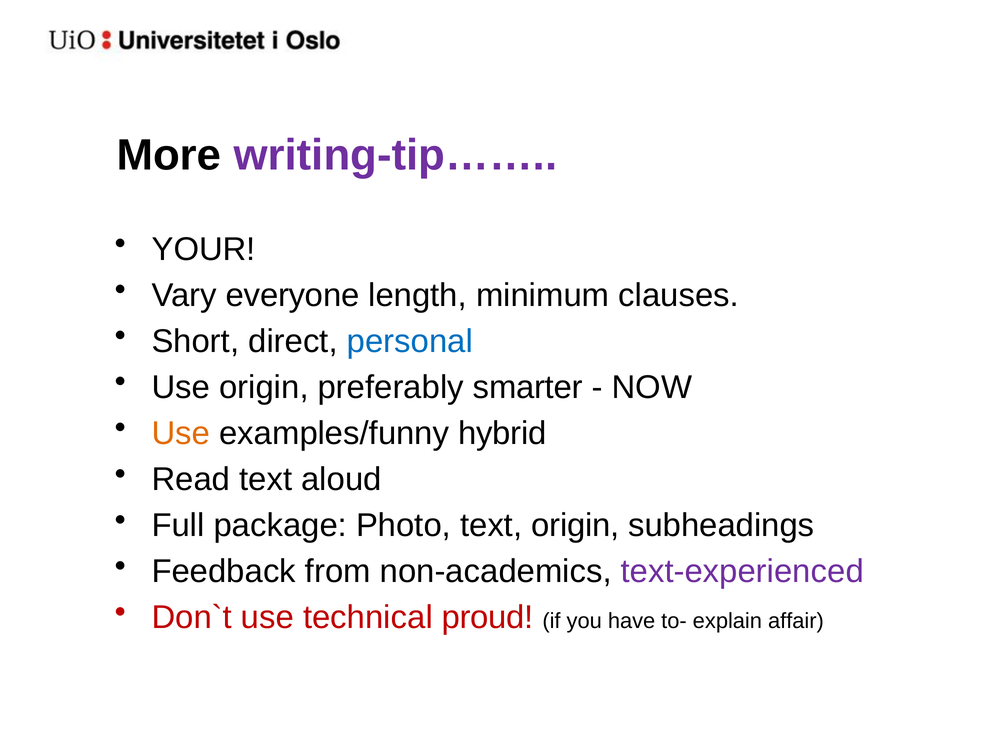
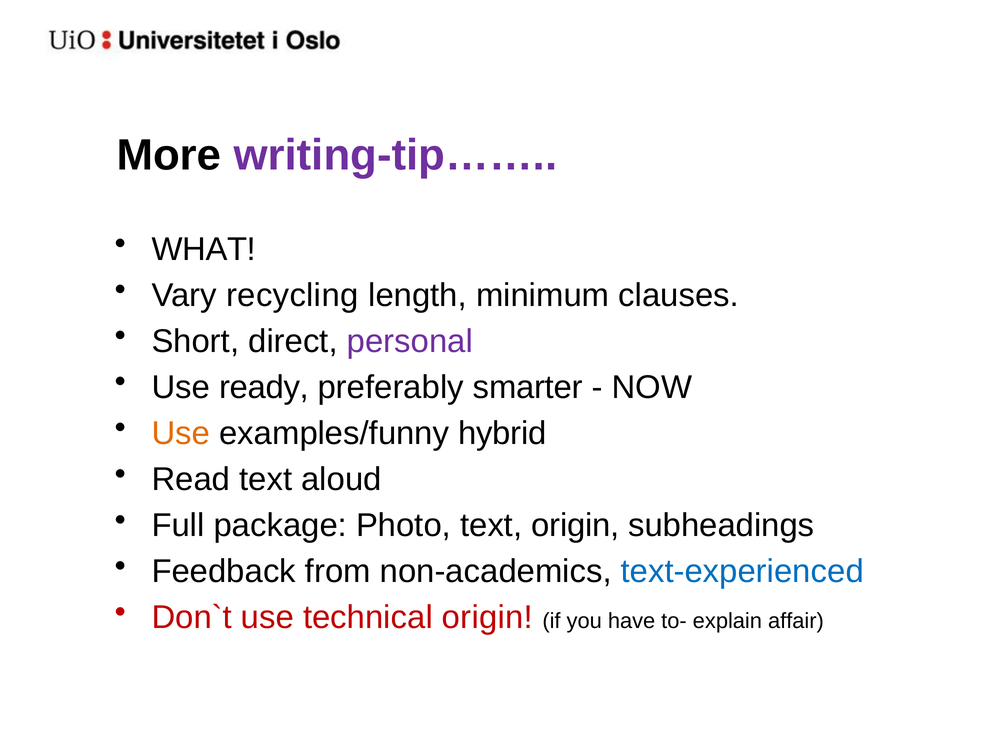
YOUR: YOUR -> WHAT (204, 249)
everyone: everyone -> recycling (292, 295)
personal colour: blue -> purple (410, 341)
Use origin: origin -> ready (264, 387)
text-experienced colour: purple -> blue (742, 571)
technical proud: proud -> origin (487, 617)
